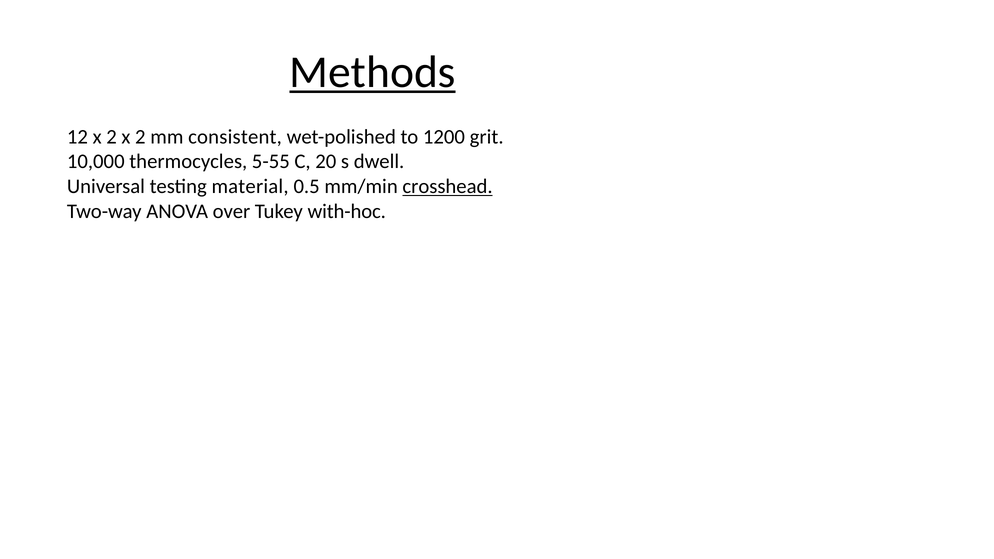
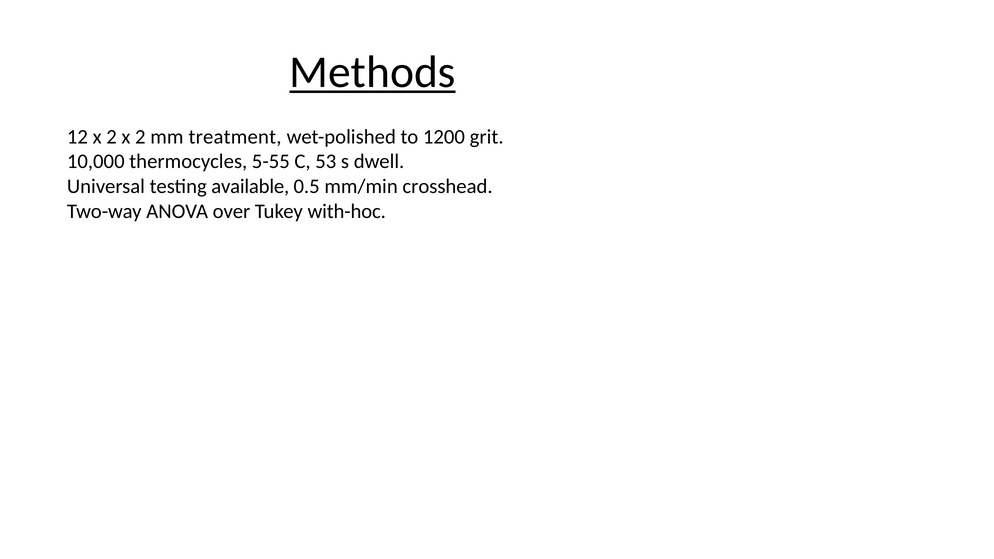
consistent: consistent -> treatment (235, 137)
20: 20 -> 53 (326, 162)
material: material -> available (250, 187)
crosshead underline: present -> none (448, 187)
